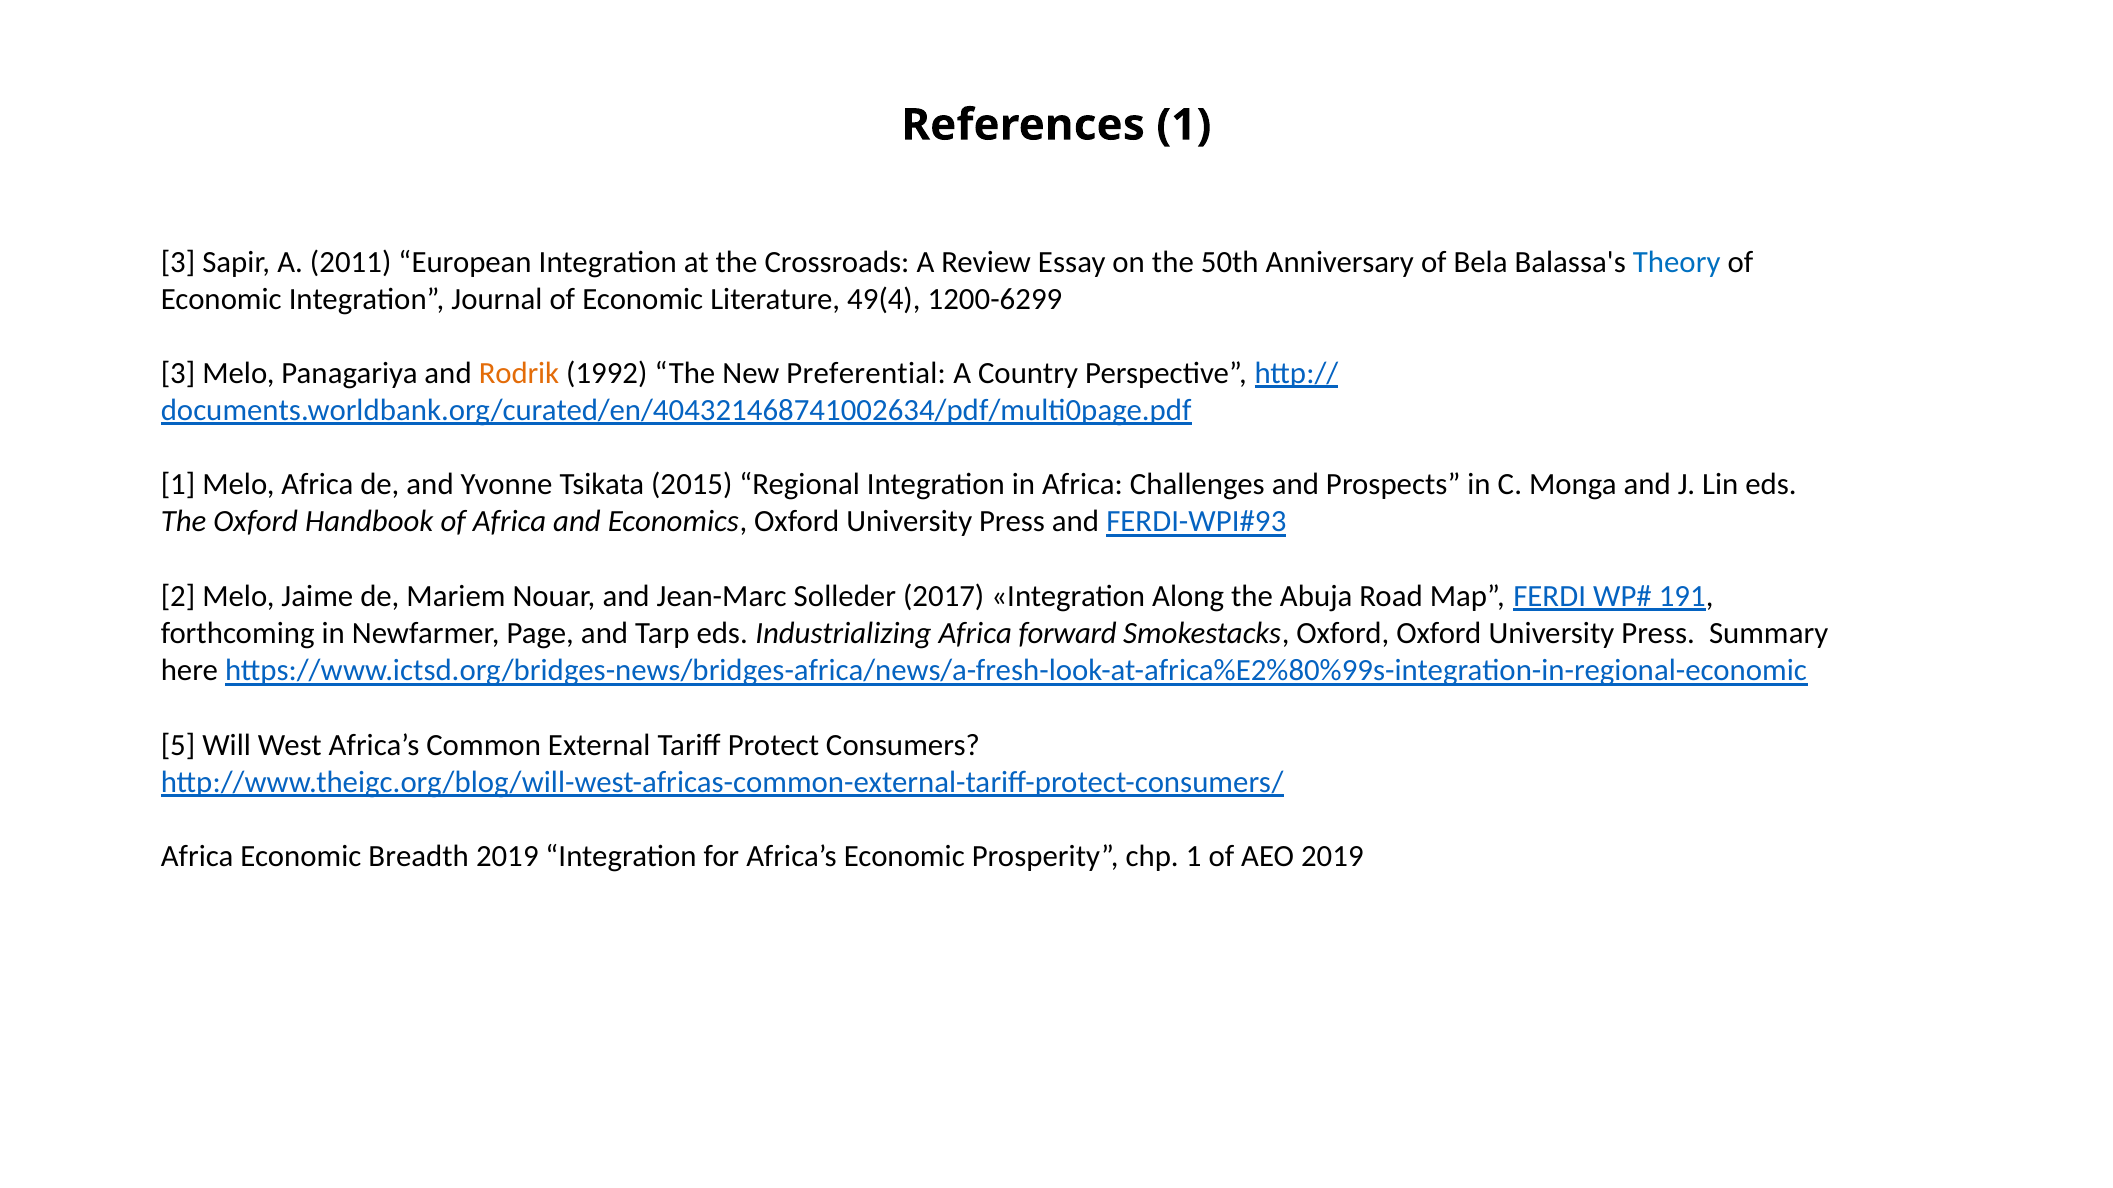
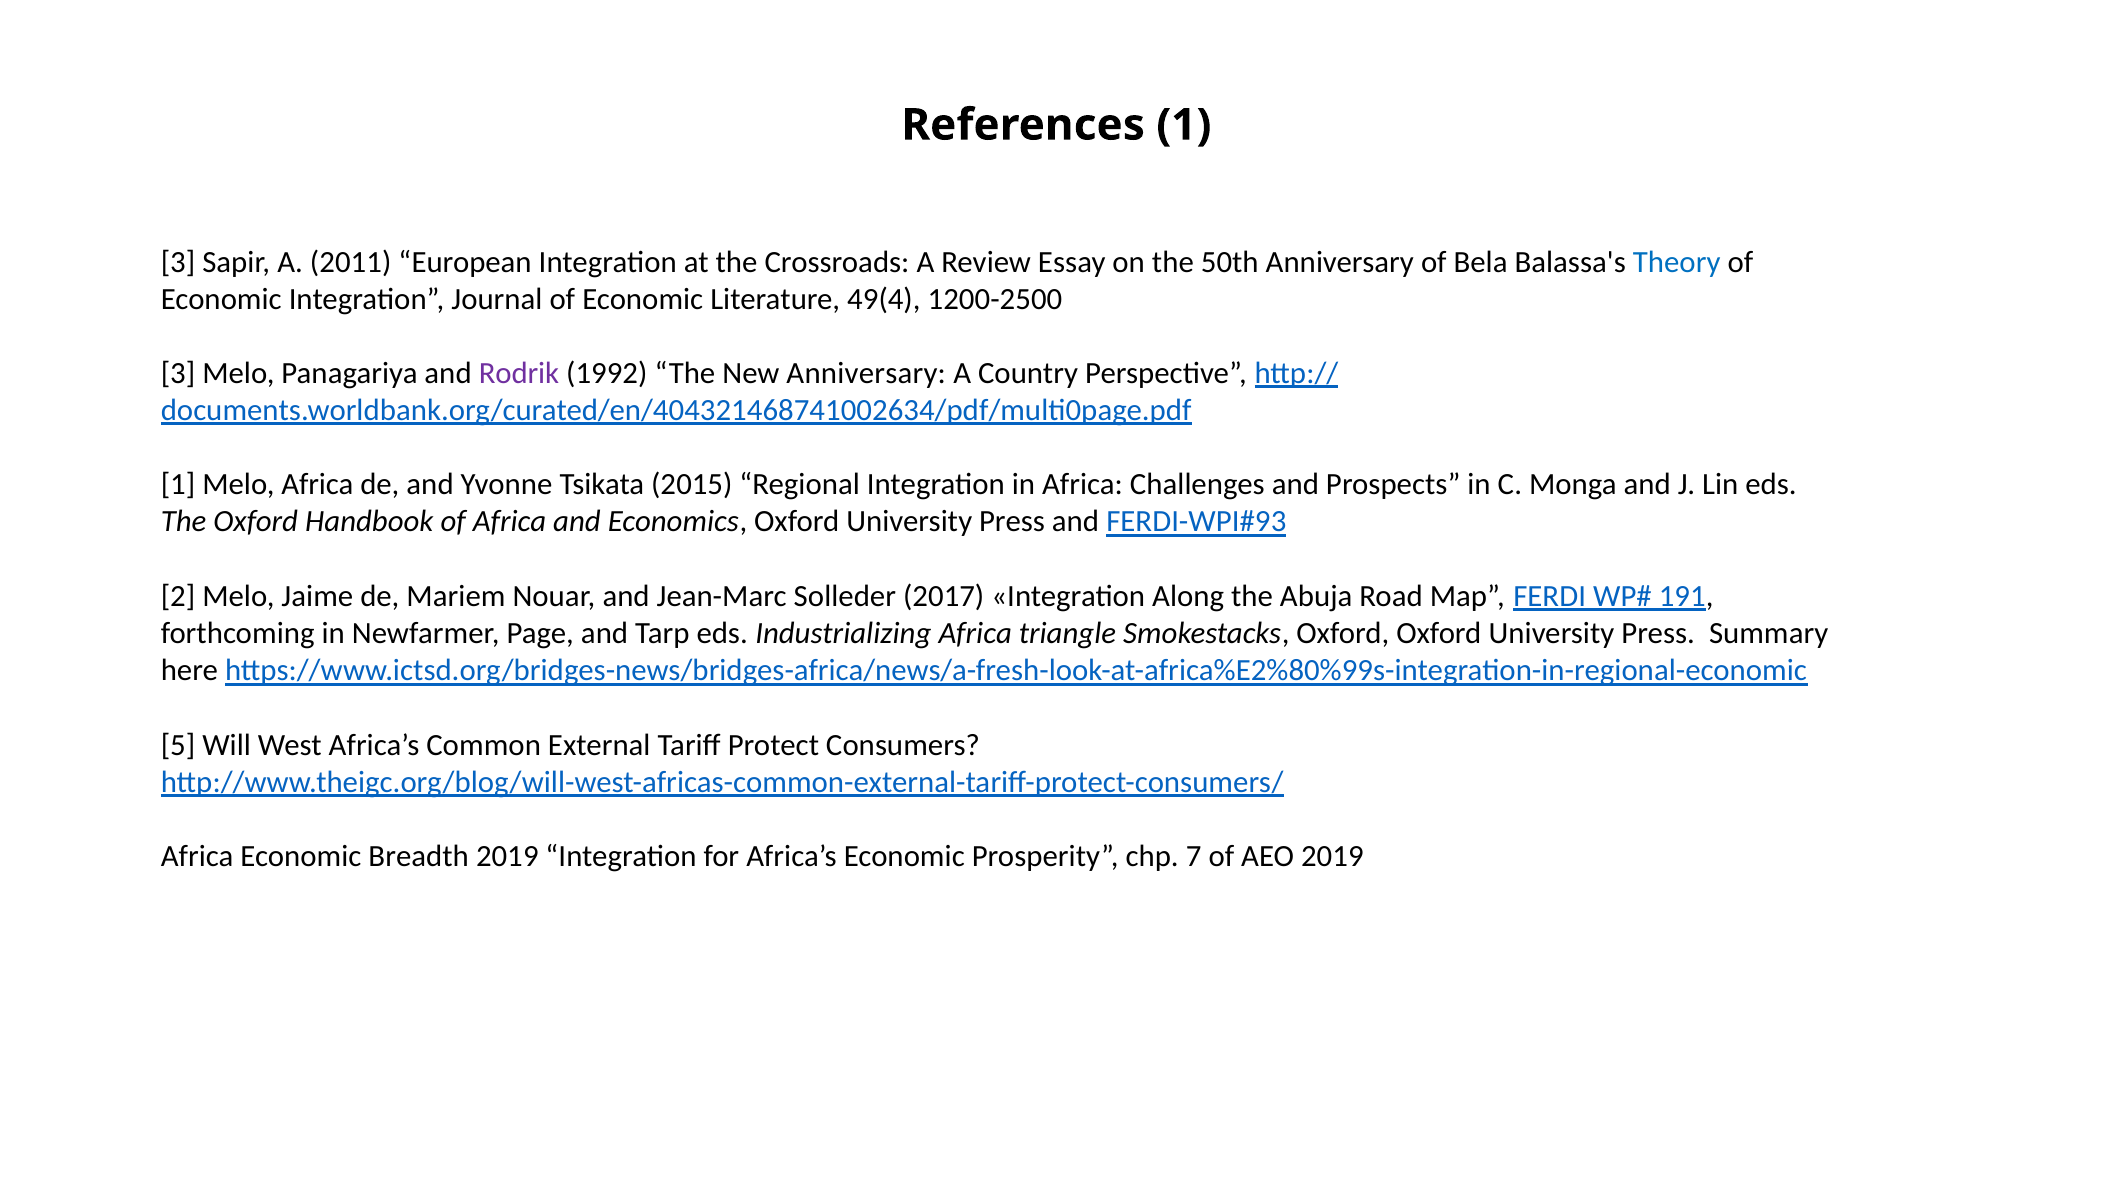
1200-6299: 1200-6299 -> 1200-2500 (995, 299)
Rodrik colour: orange -> purple (519, 373)
New Preferential: Preferential -> Anniversary (866, 373)
forward: forward -> triangle (1067, 634)
chp 1: 1 -> 7 (1194, 857)
